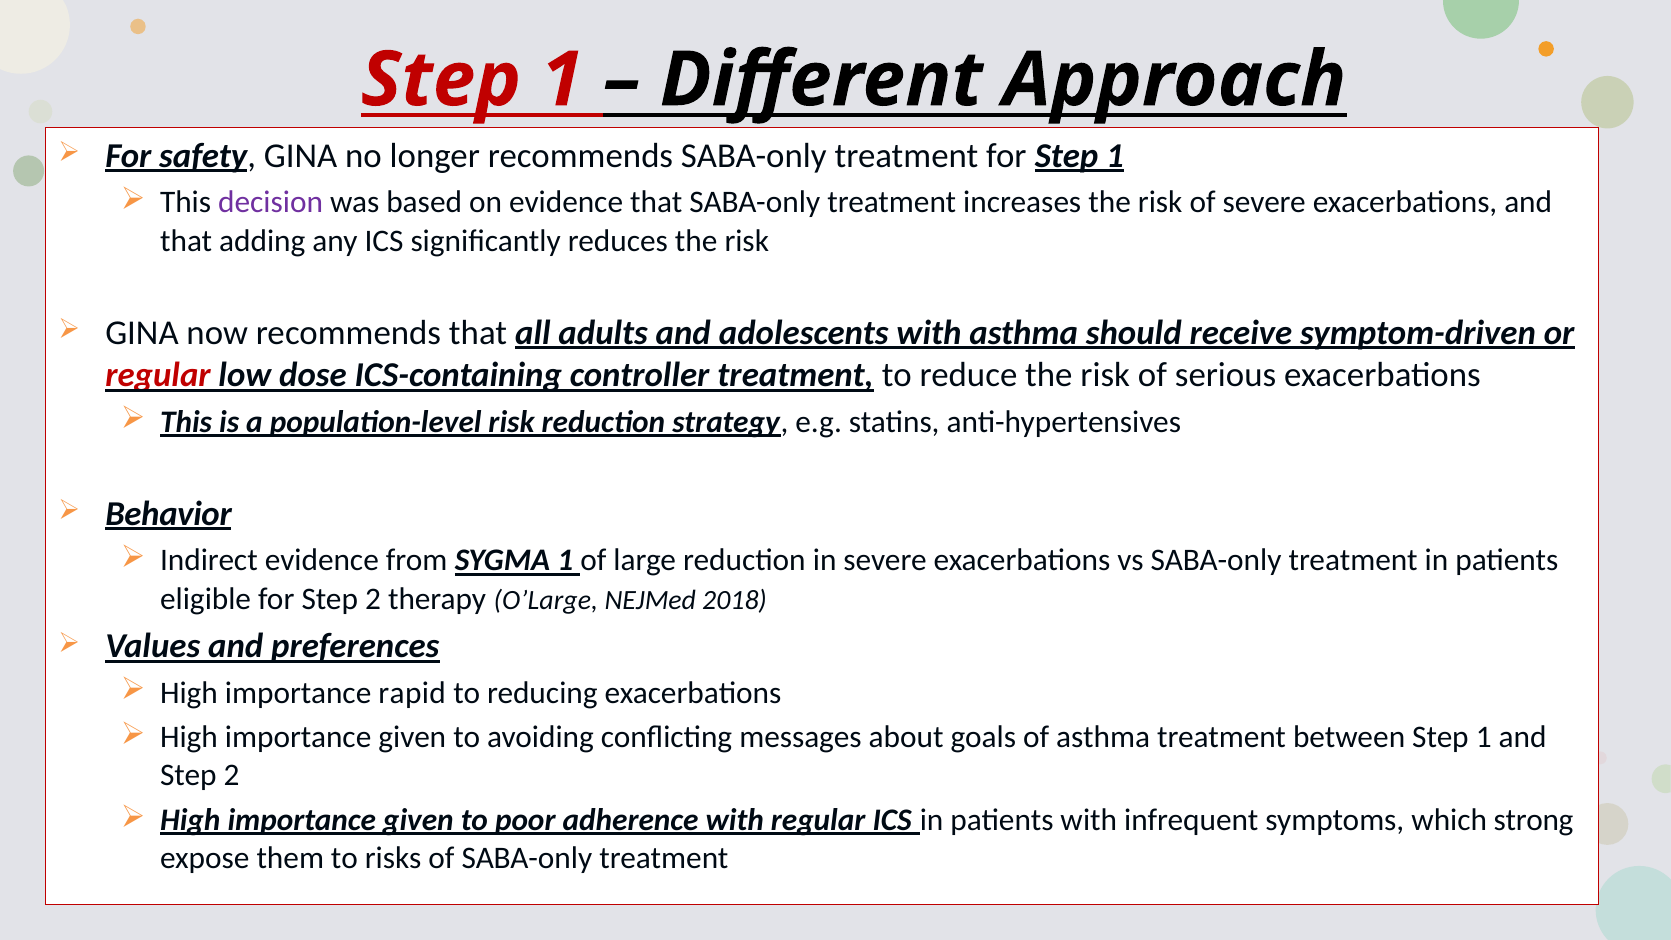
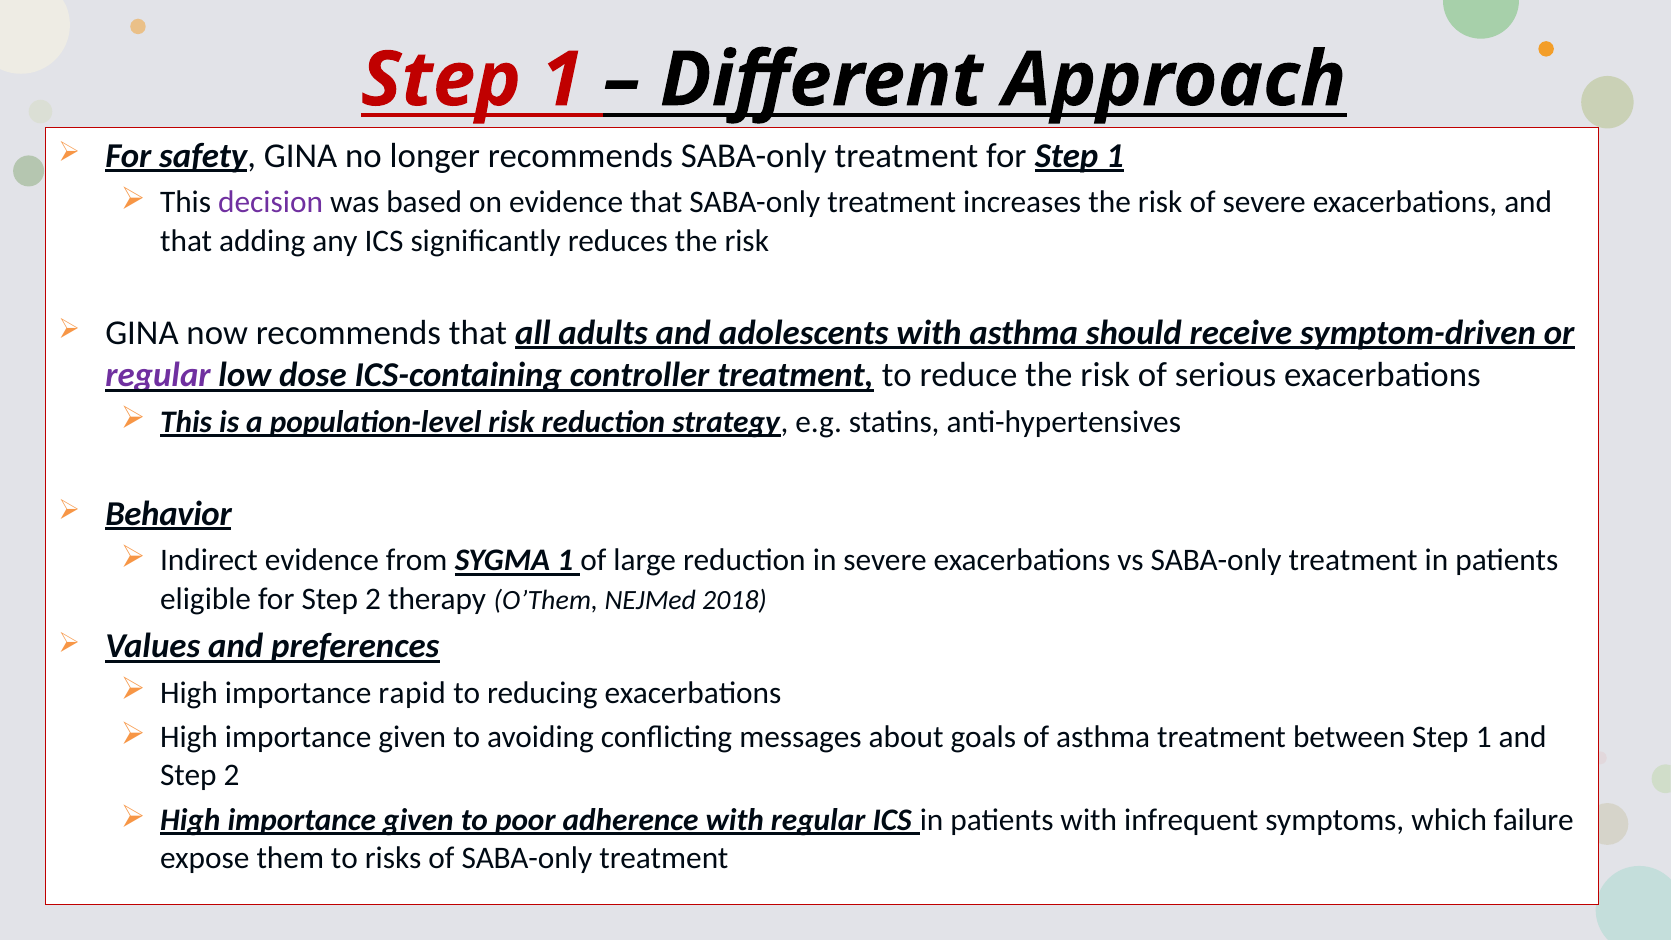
regular colour: red -> purple (158, 375)
O’Large: O’Large -> O’Them (546, 600)
strong: strong -> failure (1534, 820)
